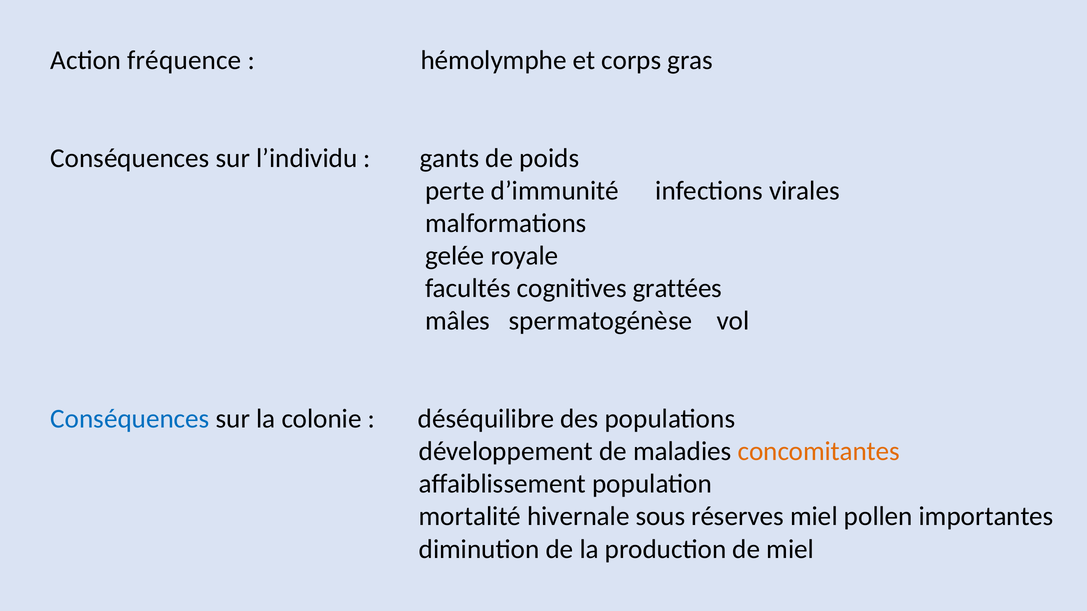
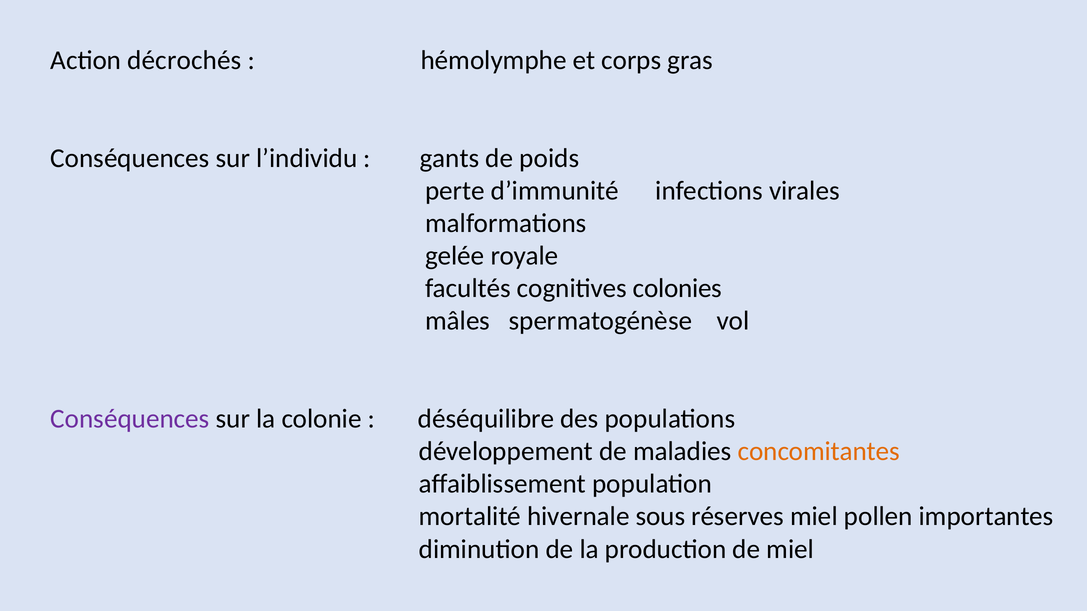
fréquence: fréquence -> décrochés (184, 60)
grattées: grattées -> colonies (677, 289)
Conséquences colour: blue -> purple (130, 419)
